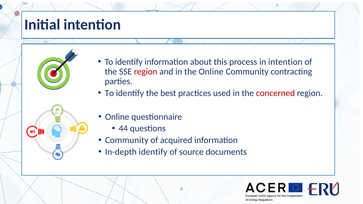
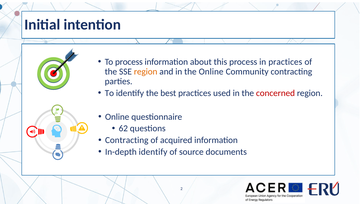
identify: identify -> process (129, 62)
in intention: intention -> practices (285, 62)
region colour: red -> orange (146, 72)
44: 44 -> 62 (123, 129)
Community: Community -> Contracting (127, 140)
